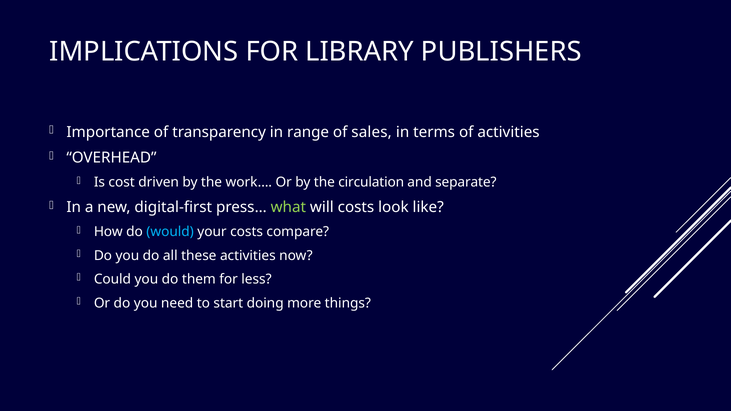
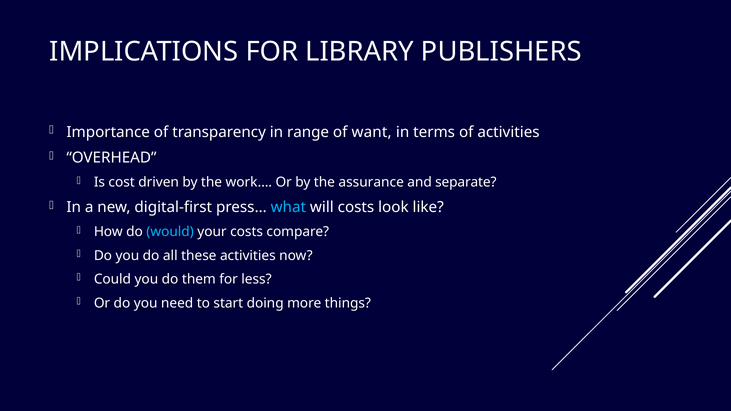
sales: sales -> want (372, 132)
circulation: circulation -> assurance (371, 182)
what colour: light green -> light blue (288, 208)
